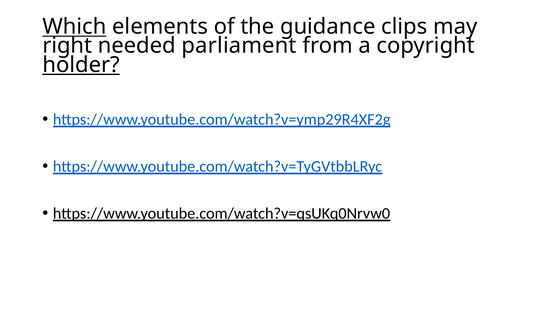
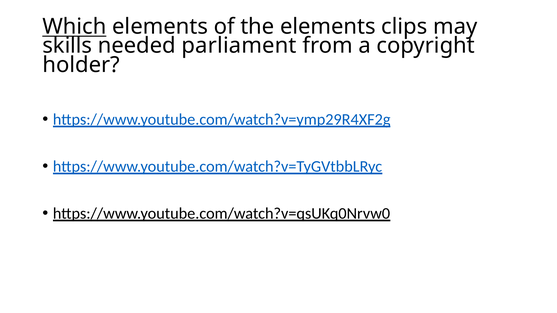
the guidance: guidance -> elements (328, 27)
right: right -> skills (67, 46)
holder underline: present -> none (81, 65)
